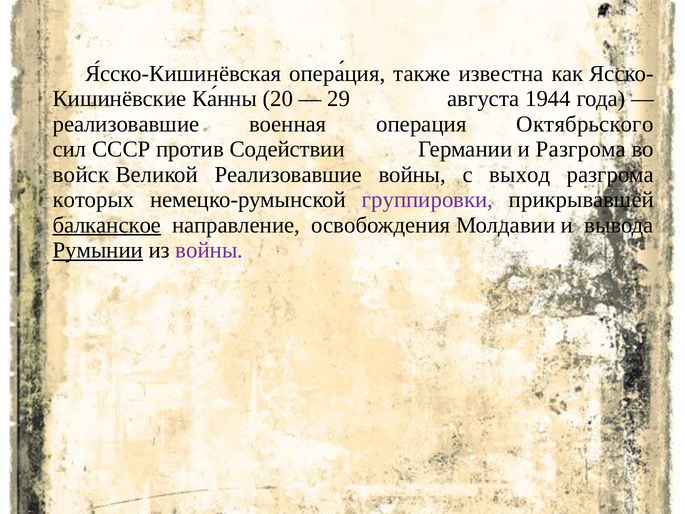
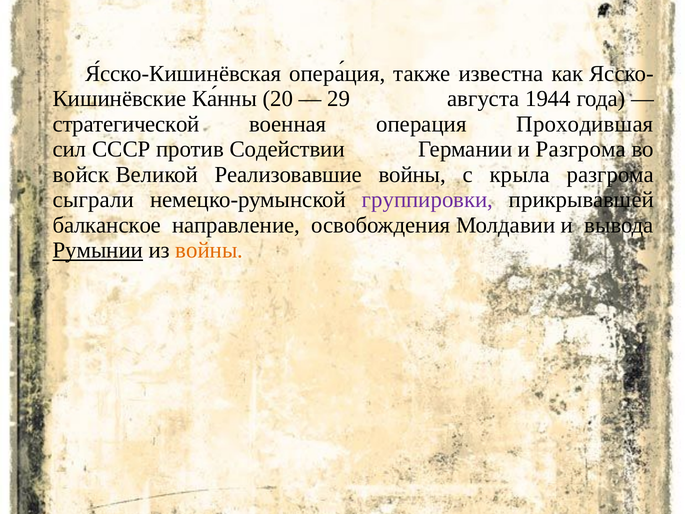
реализовавшие: реализовавшие -> стратегической (126, 124)
Октябрьского: Октябрьского -> Проходившая (585, 124)
выход: выход -> крыла (520, 174)
которых: которых -> сыграли (93, 200)
балканское underline: present -> none (107, 225)
войны colour: purple -> orange (209, 250)
